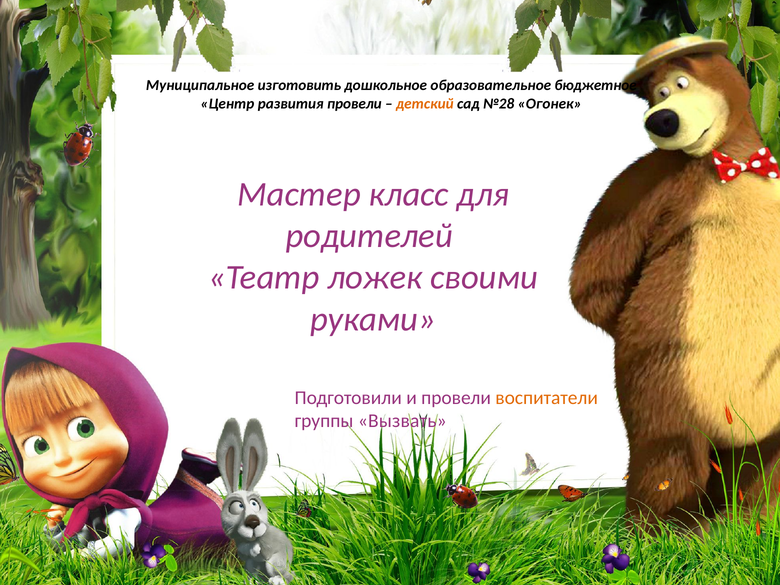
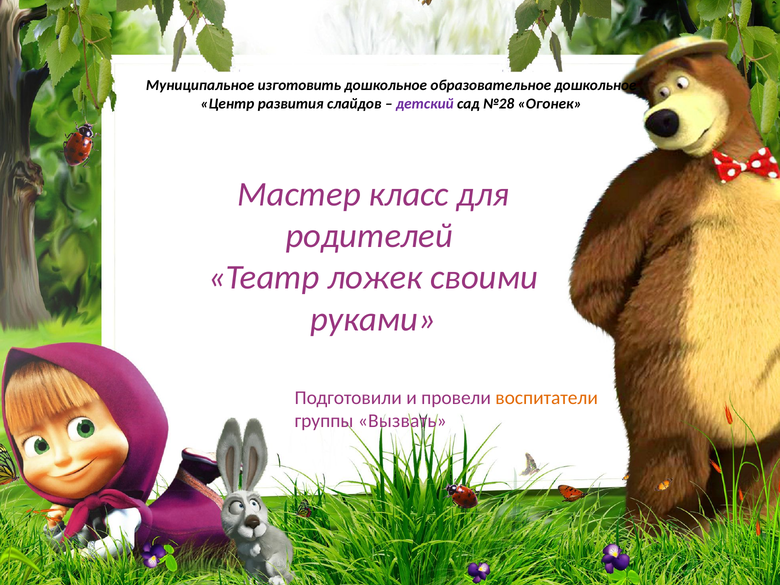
образовательное бюджетное: бюджетное -> дошкольное (595, 85)
развития провели: провели -> слайдов (354, 104)
детский colour: orange -> purple (425, 104)
